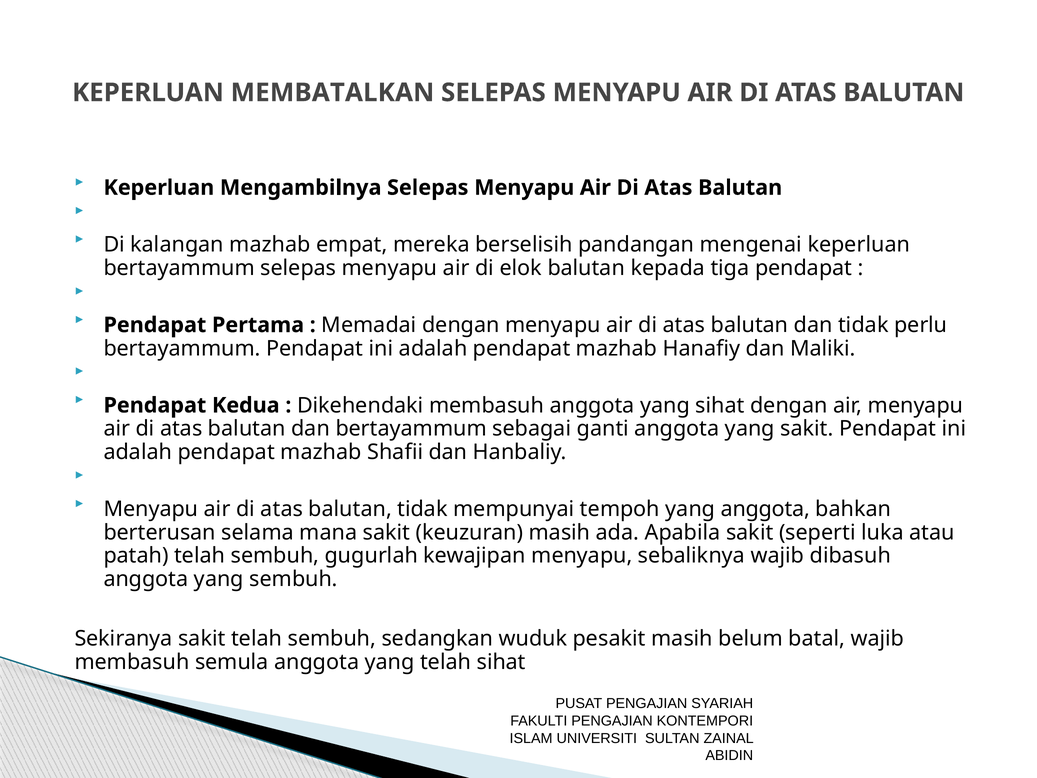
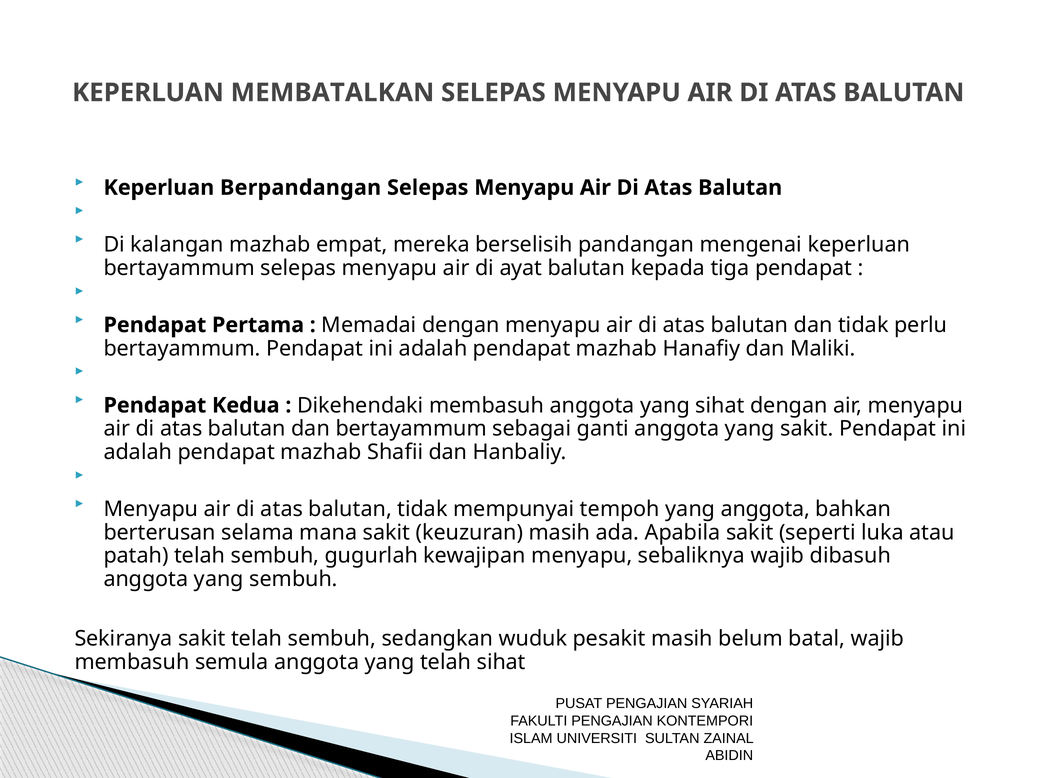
Mengambilnya: Mengambilnya -> Berpandangan (301, 188)
elok: elok -> ayat (521, 268)
